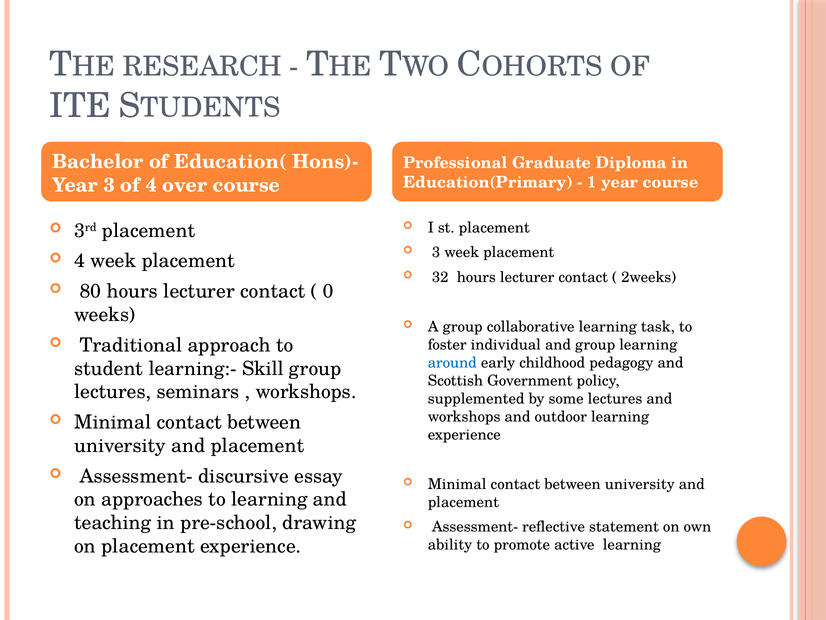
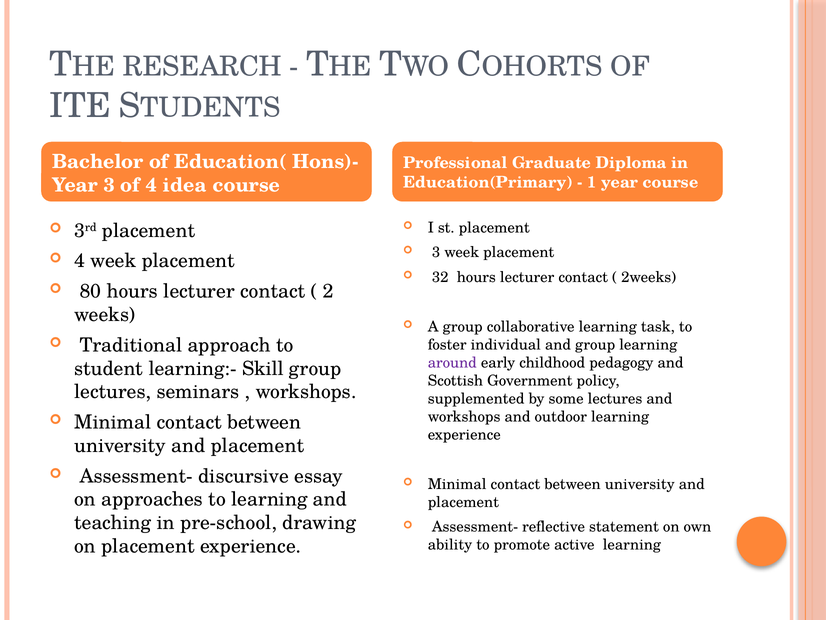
over: over -> idea (185, 185)
0: 0 -> 2 (328, 291)
around colour: blue -> purple (452, 363)
